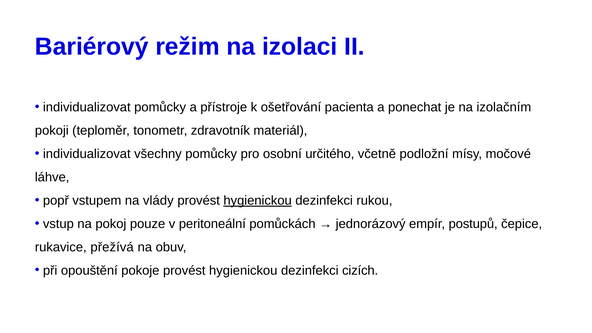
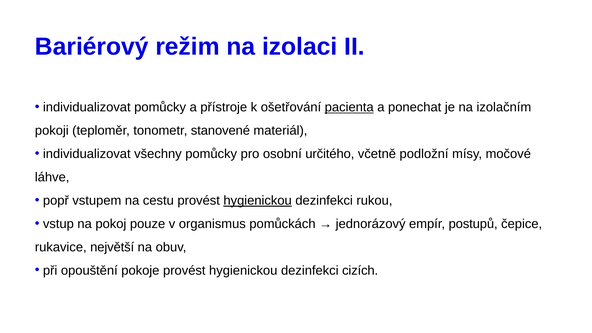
pacienta underline: none -> present (349, 107)
zdravotník: zdravotník -> stanovené (220, 131)
vlády: vlády -> cestu (158, 201)
peritoneální: peritoneální -> organismus (212, 224)
přežívá: přežívá -> největší (112, 247)
